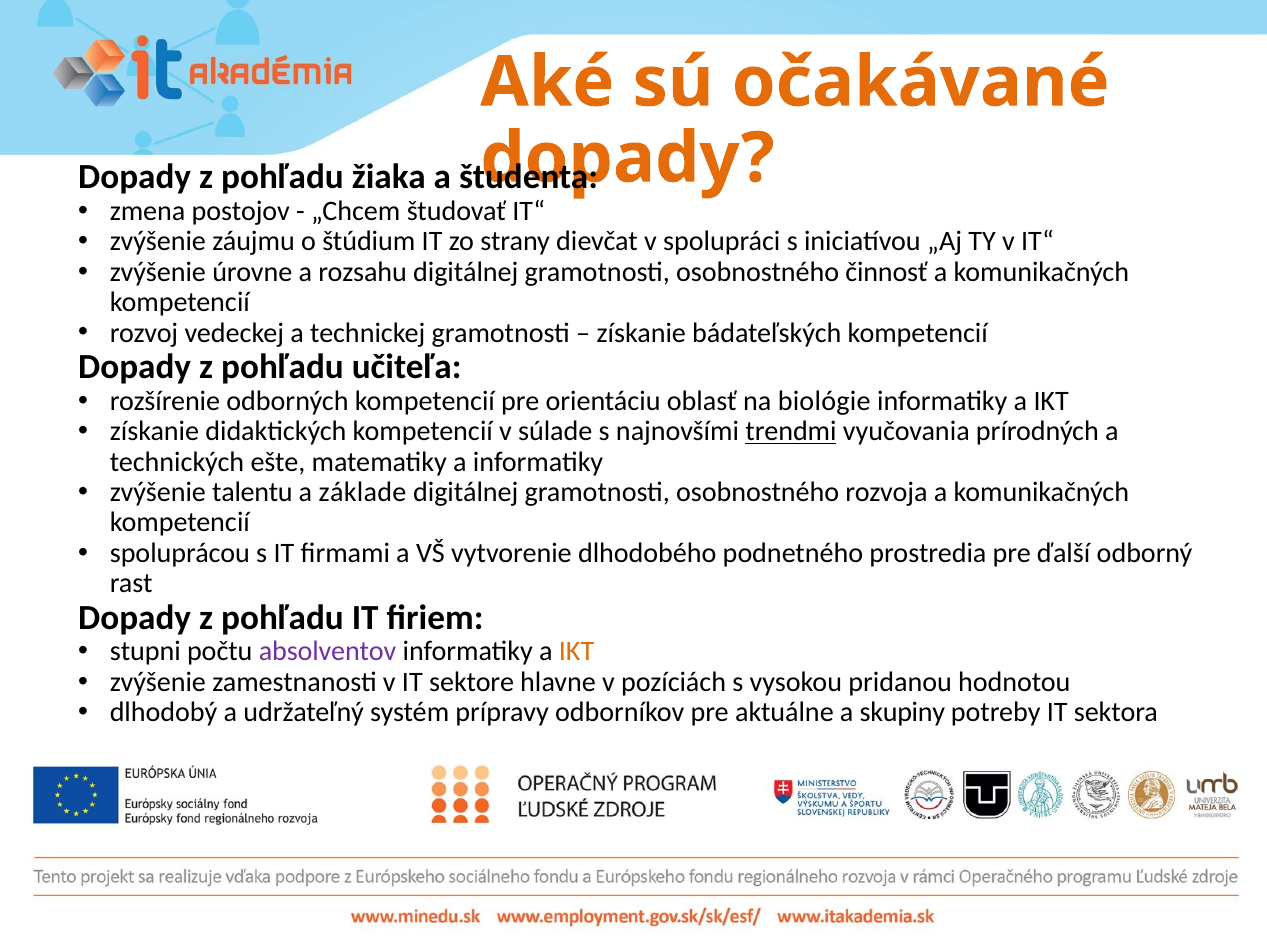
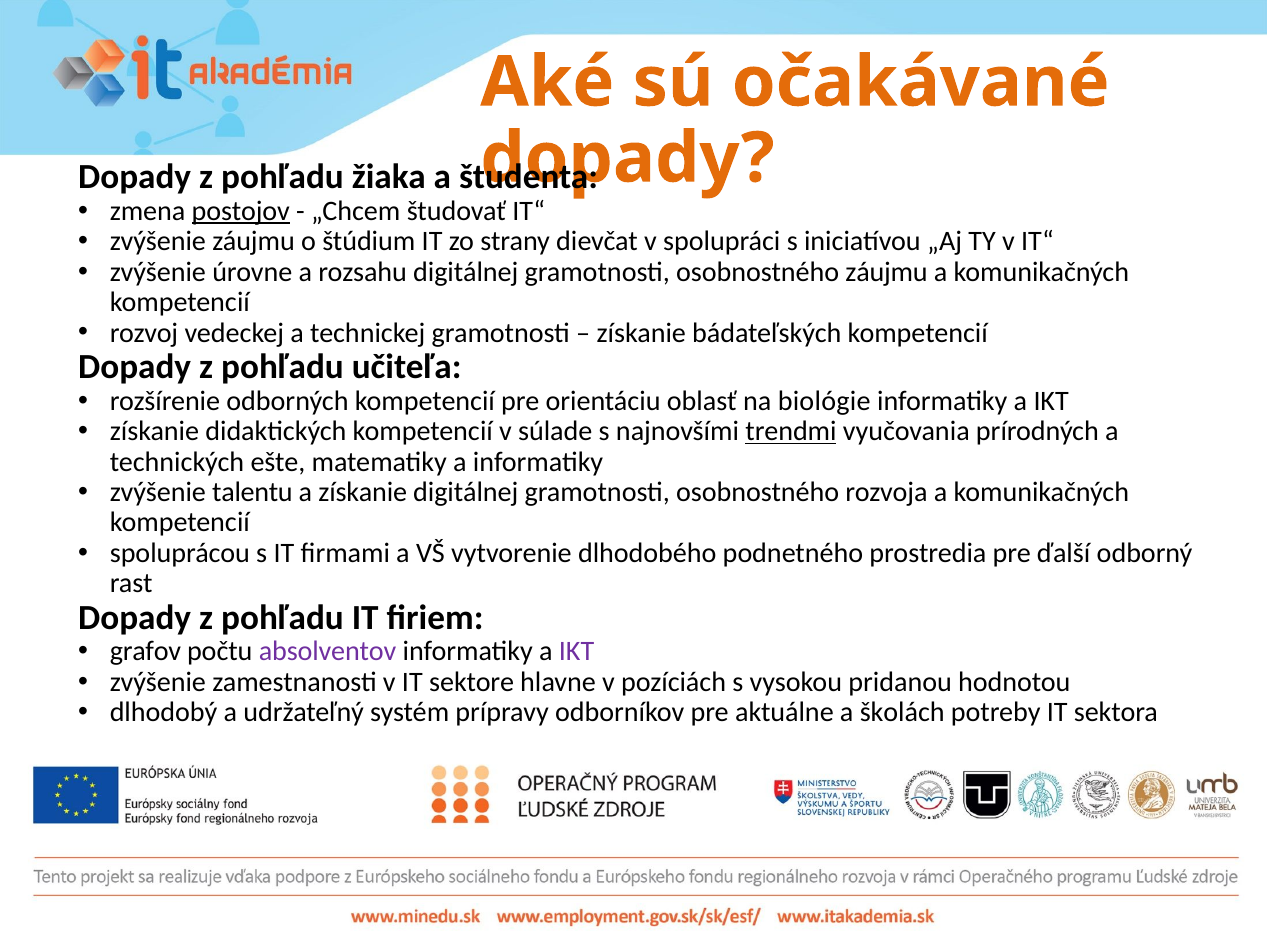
postojov underline: none -> present (241, 211)
osobnostného činnosť: činnosť -> záujmu (887, 272)
a základe: základe -> získanie (363, 492)
stupni: stupni -> grafov (145, 652)
IKT colour: orange -> purple (577, 652)
skupiny: skupiny -> školách (902, 713)
